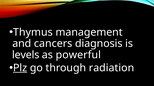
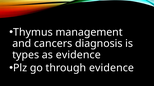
levels: levels -> types (26, 55)
as powerful: powerful -> evidence (78, 55)
Plz underline: present -> none (20, 68)
through radiation: radiation -> evidence (111, 68)
